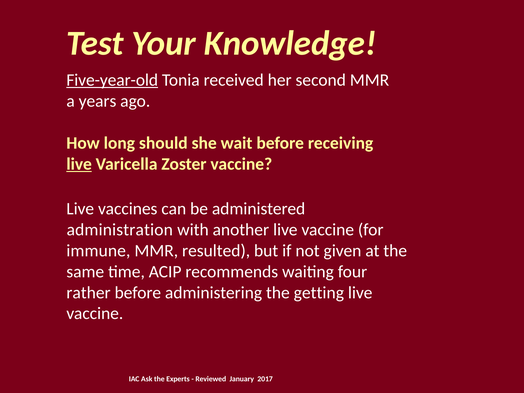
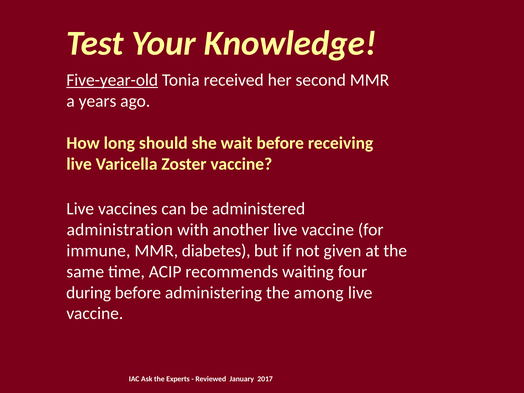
live underline: present -> none (79, 164)
resulted: resulted -> diabetes (216, 251)
rather: rather -> during (89, 293)
getting: getting -> among (319, 293)
